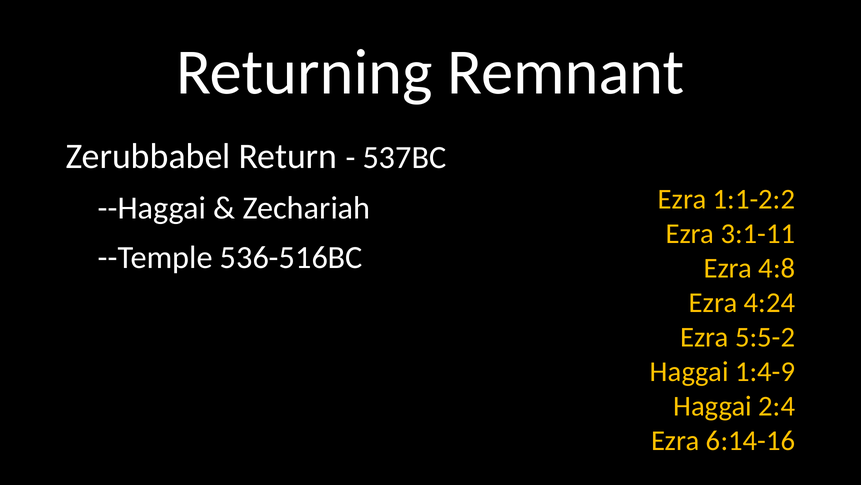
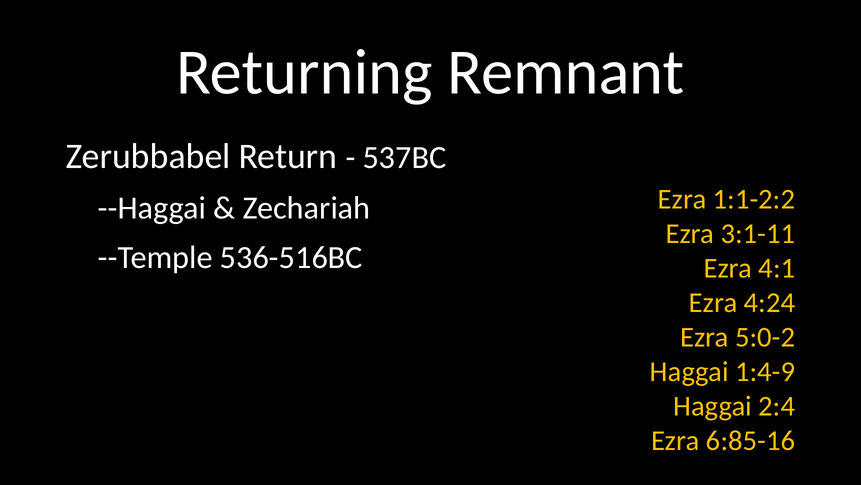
4:8: 4:8 -> 4:1 (777, 268)
5:5-2: 5:5-2 -> 5:0-2 (765, 337)
6:14-16: 6:14-16 -> 6:85-16 (751, 440)
